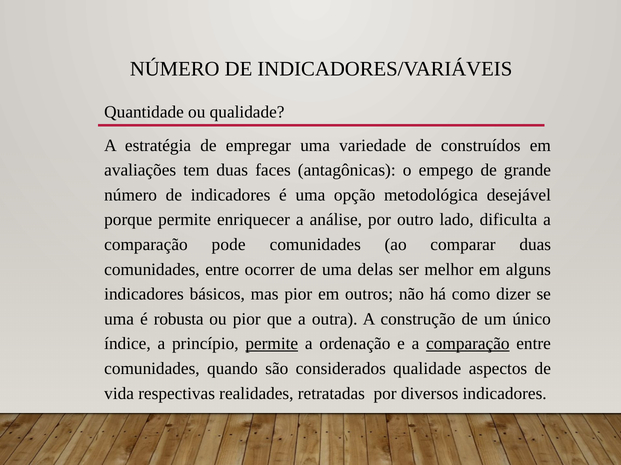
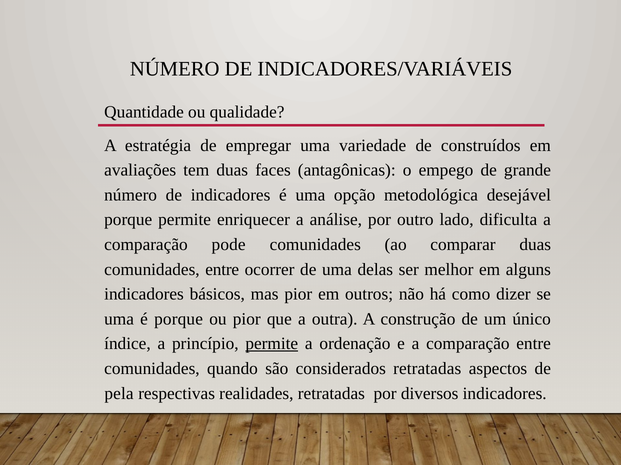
é robusta: robusta -> porque (179, 319)
comparação underline: present -> none (468, 344)
considerados qualidade: qualidade -> retratadas (427, 369)
vida: vida -> pela (119, 394)
